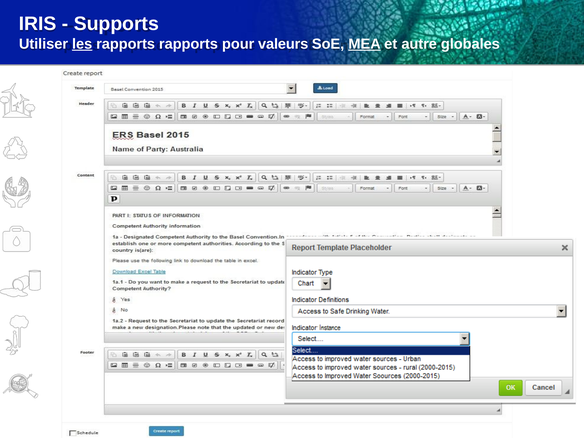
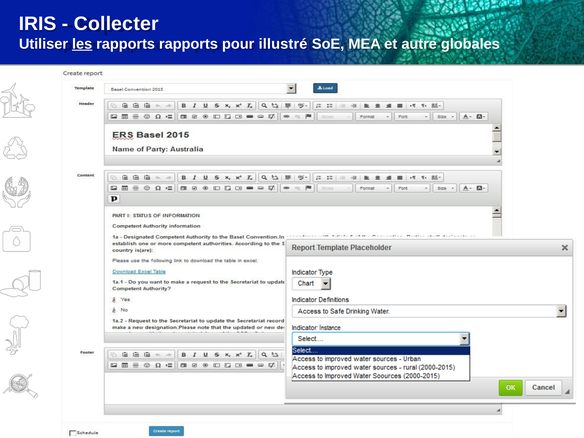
Supports: Supports -> Collecter (116, 24)
valeurs: valeurs -> illustré (283, 44)
MEA underline: present -> none (365, 44)
